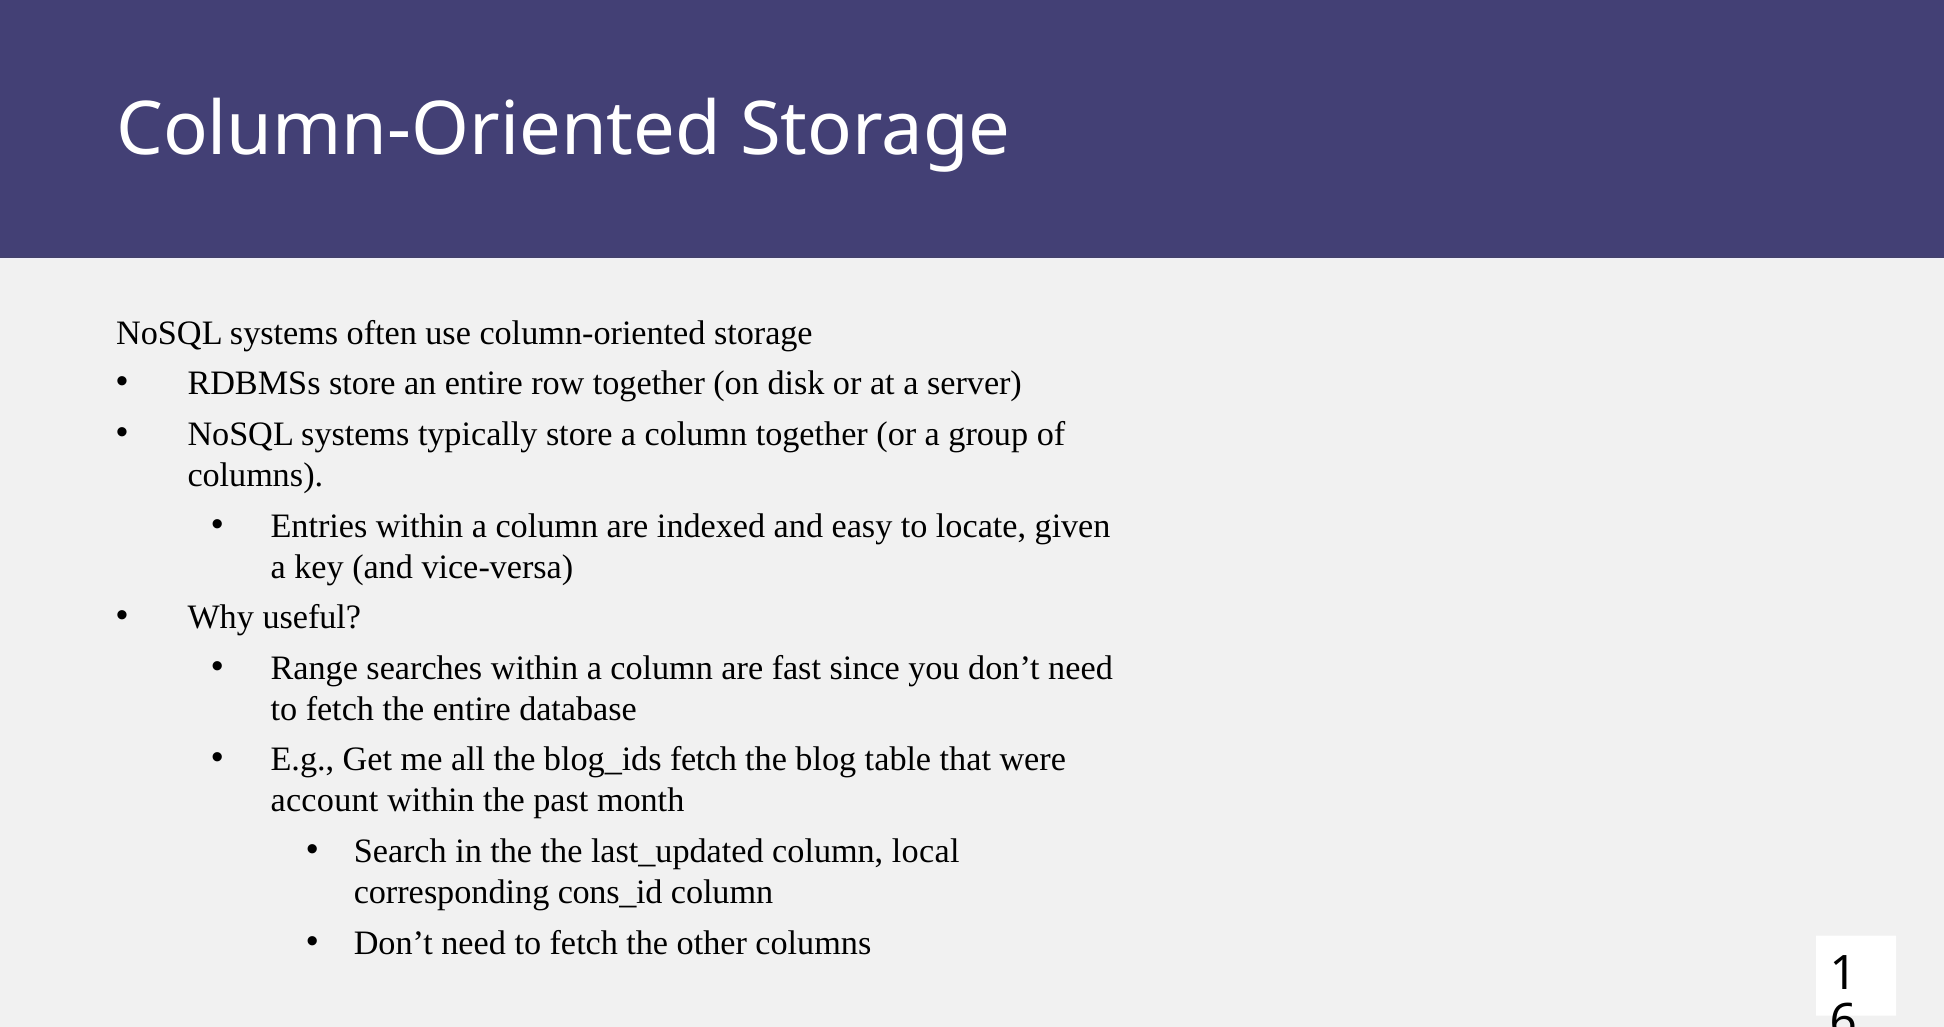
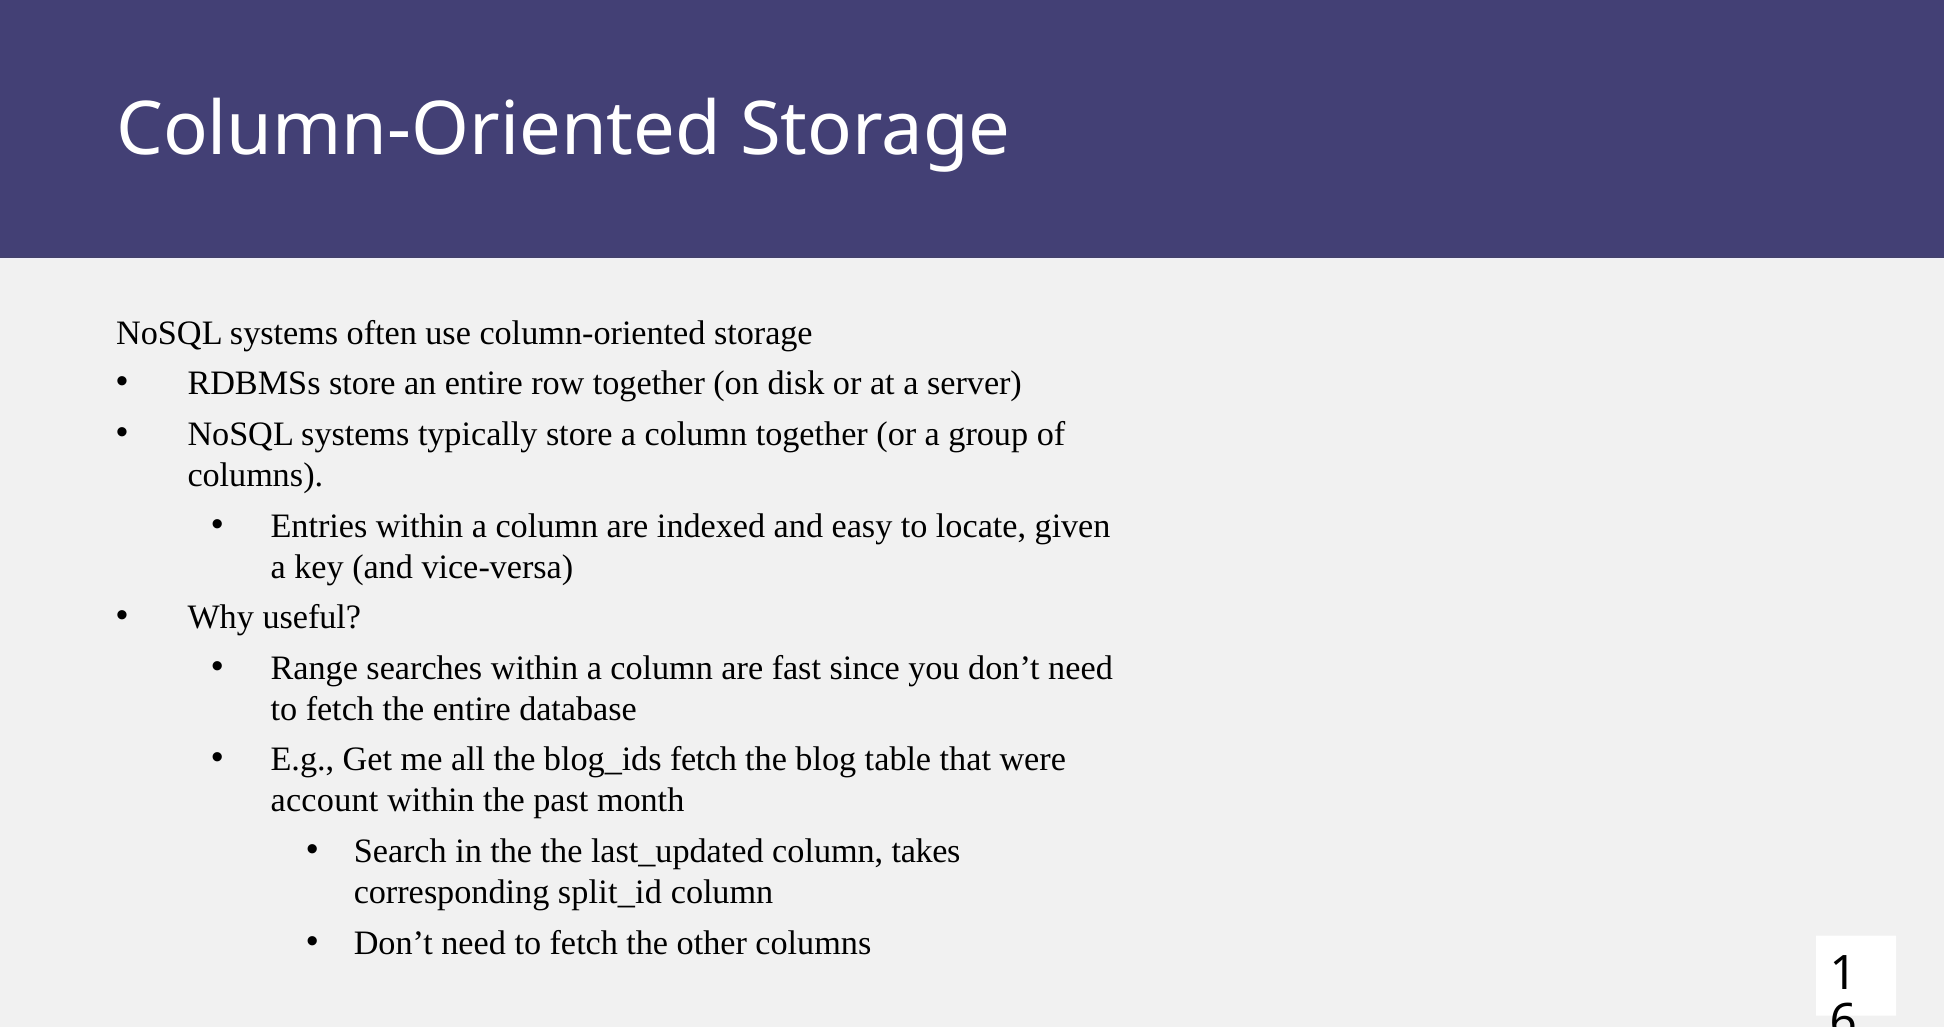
local: local -> takes (926, 851)
cons_id: cons_id -> split_id (610, 892)
